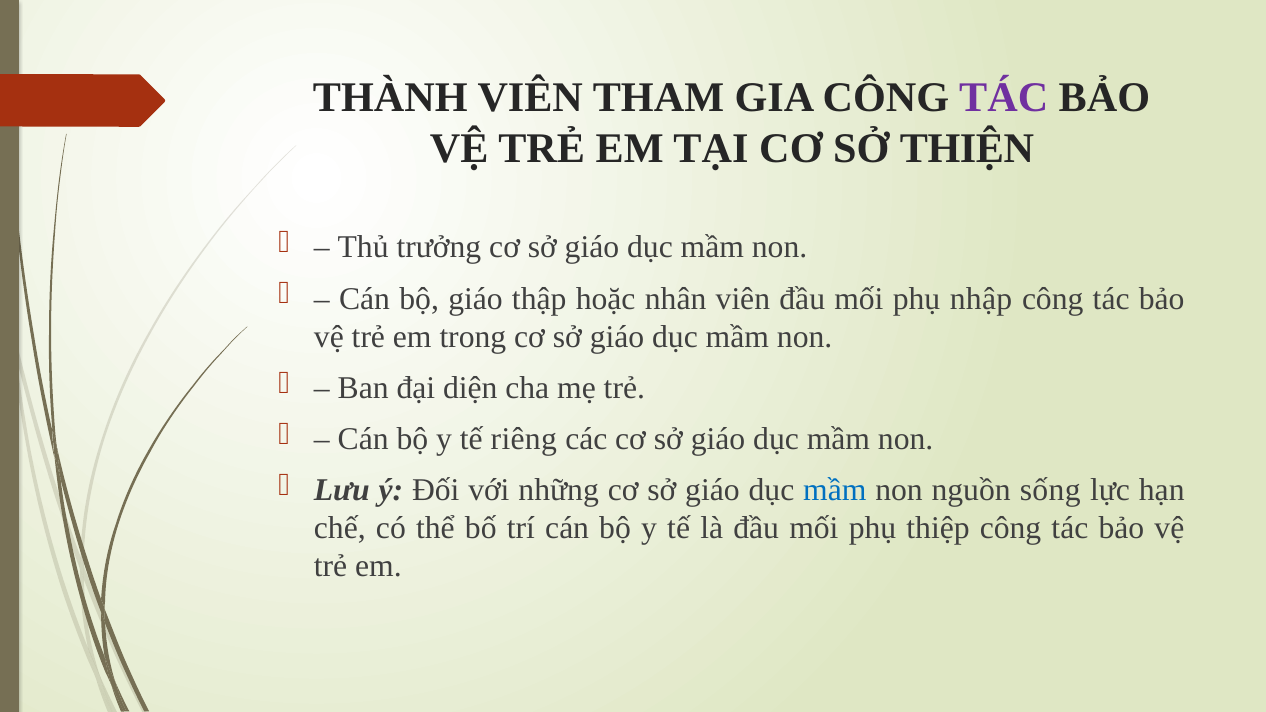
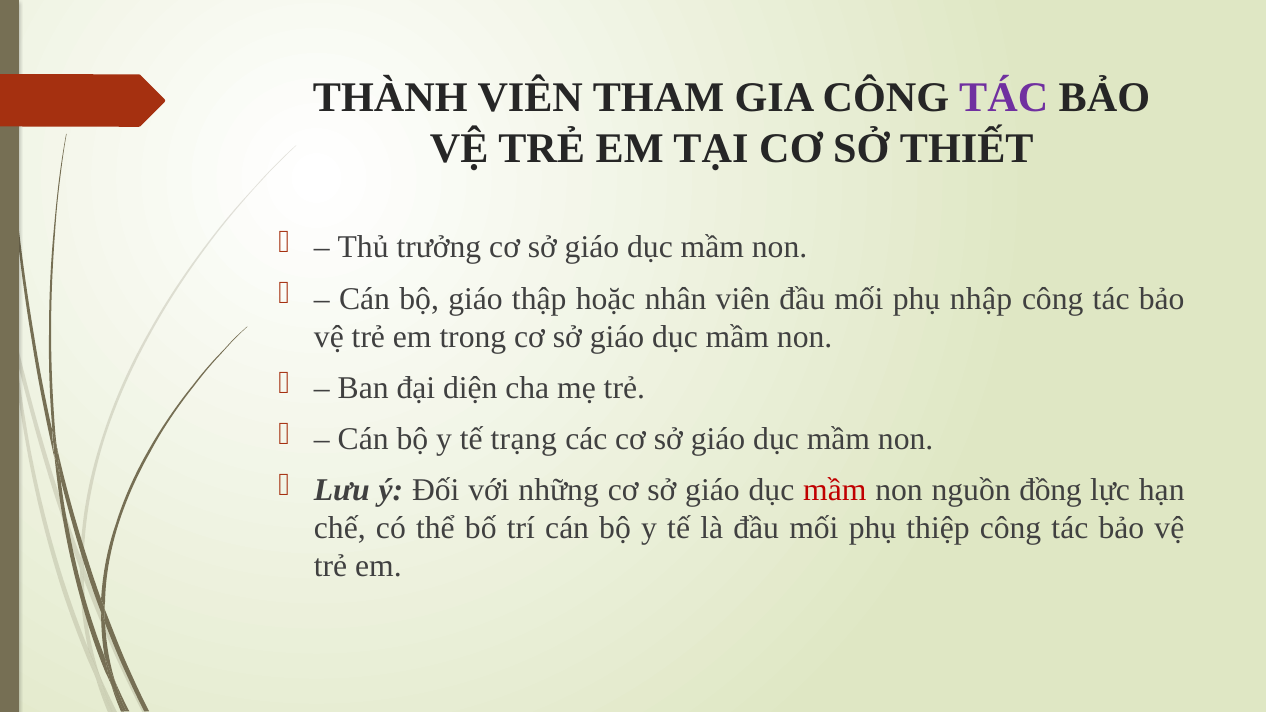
THIỆN: THIỆN -> THIẾT (967, 149)
riêng: riêng -> trạng (524, 439)
mầm colour: blue -> red (835, 490)
sống: sống -> đồng (1051, 490)
